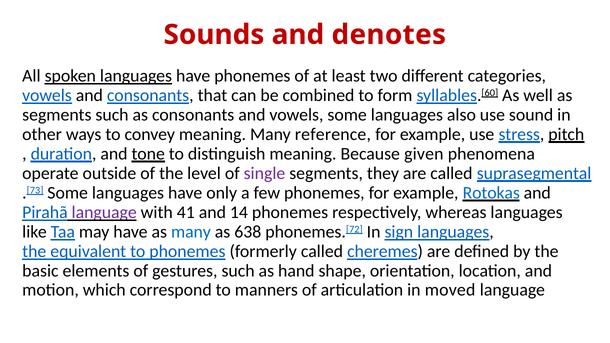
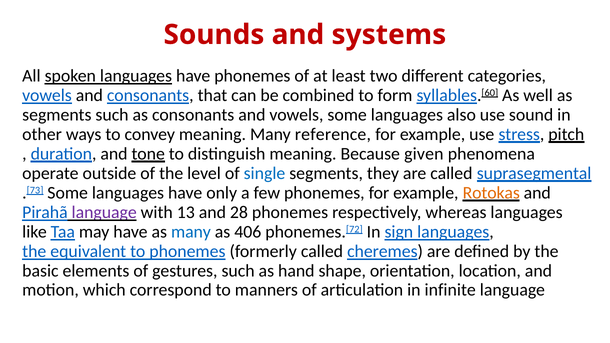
denotes: denotes -> systems (389, 35)
single colour: purple -> blue (264, 173)
Rotokas colour: blue -> orange (491, 193)
41: 41 -> 13 (186, 213)
14: 14 -> 28 (239, 213)
638: 638 -> 406 (248, 232)
moved: moved -> infinite (450, 290)
